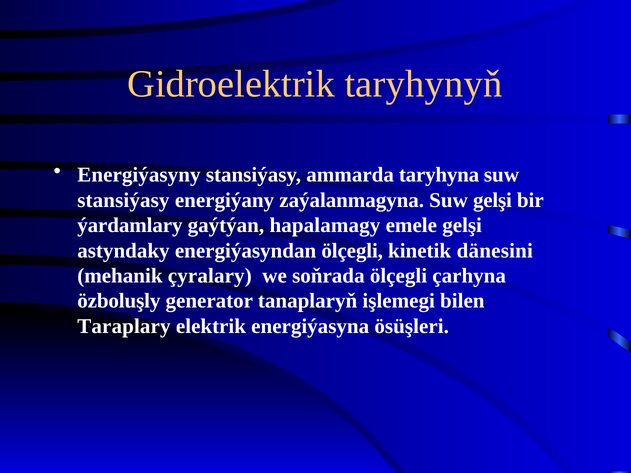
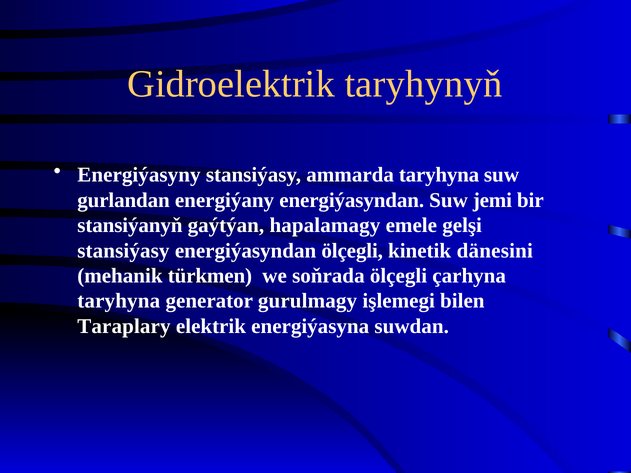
stansiýasy: stansiýasy -> gurlandan (124, 200)
energiýany zaýalanmagyna: zaýalanmagyna -> energiýasyndan (352, 200)
Suw gelşi: gelşi -> jemi (492, 200)
ýardamlary: ýardamlary -> stansiýanyň (130, 225)
astyndaky: astyndaky -> stansiýasy (123, 251)
çyralary: çyralary -> türkmen (210, 276)
özboluşly: özboluşly -> taryhyna (119, 301)
tanaplaryň: tanaplaryň -> gurulmagy (308, 301)
ösüşleri: ösüşleri -> suwdan (412, 326)
